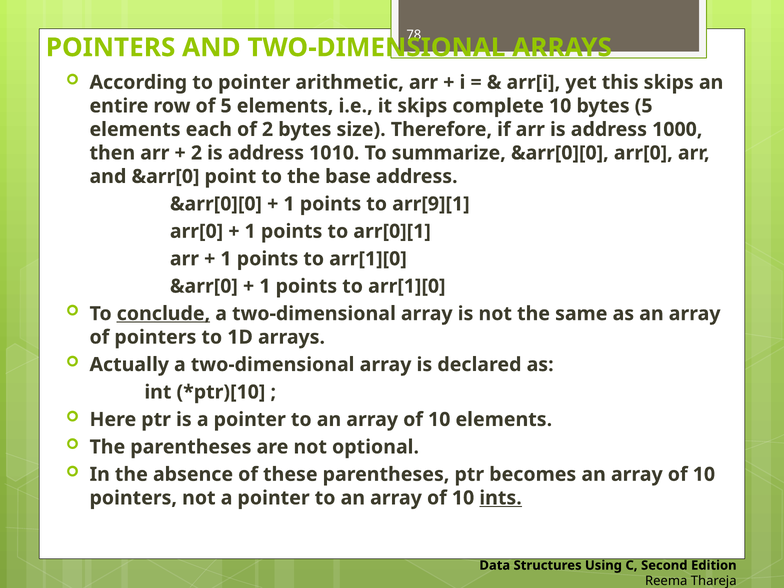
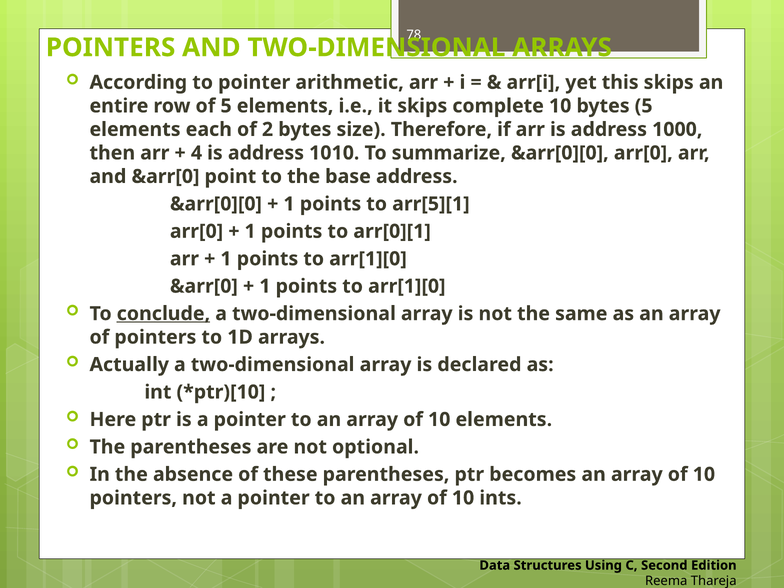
2: 2 -> 4 (197, 153)
arr[9][1: arr[9][1 -> arr[5][1 (431, 204)
ints underline: present -> none (501, 498)
